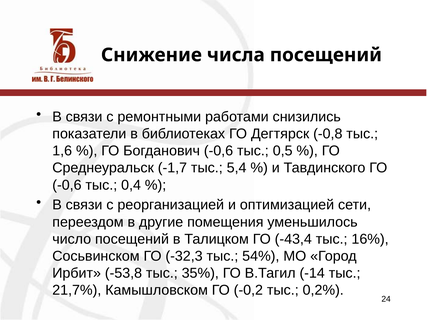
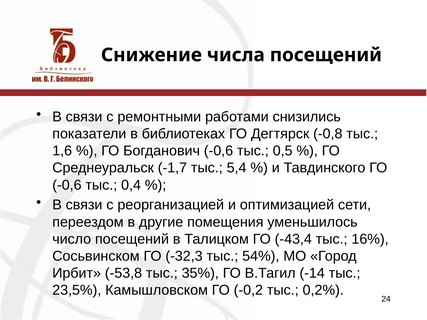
21,7%: 21,7% -> 23,5% (77, 291)
